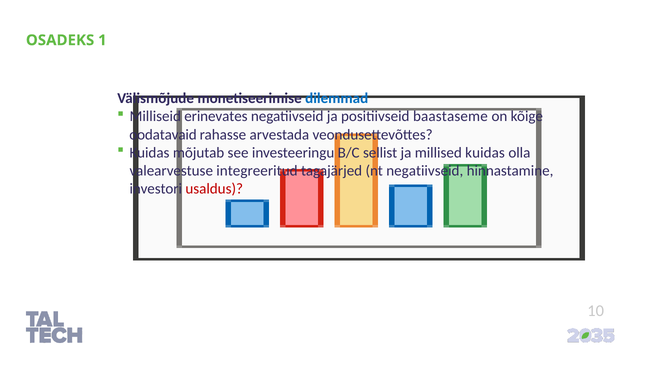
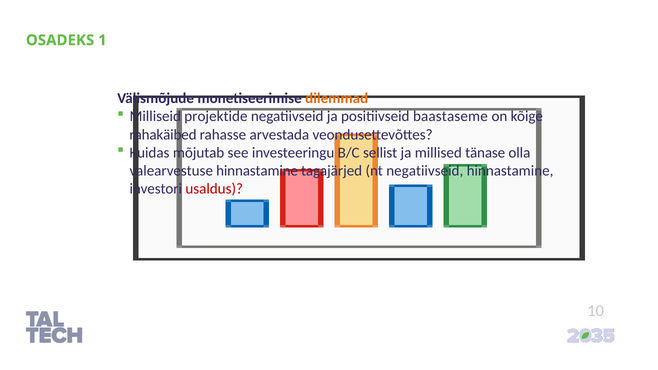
dilemmad colour: blue -> orange (337, 98)
erinevates: erinevates -> projektide (216, 117)
oodatavaid: oodatavaid -> rahakäibed (163, 135)
millised kuidas: kuidas -> tänase (485, 153)
valearvestuse integreeritud: integreeritud -> hinnastamine (257, 171)
